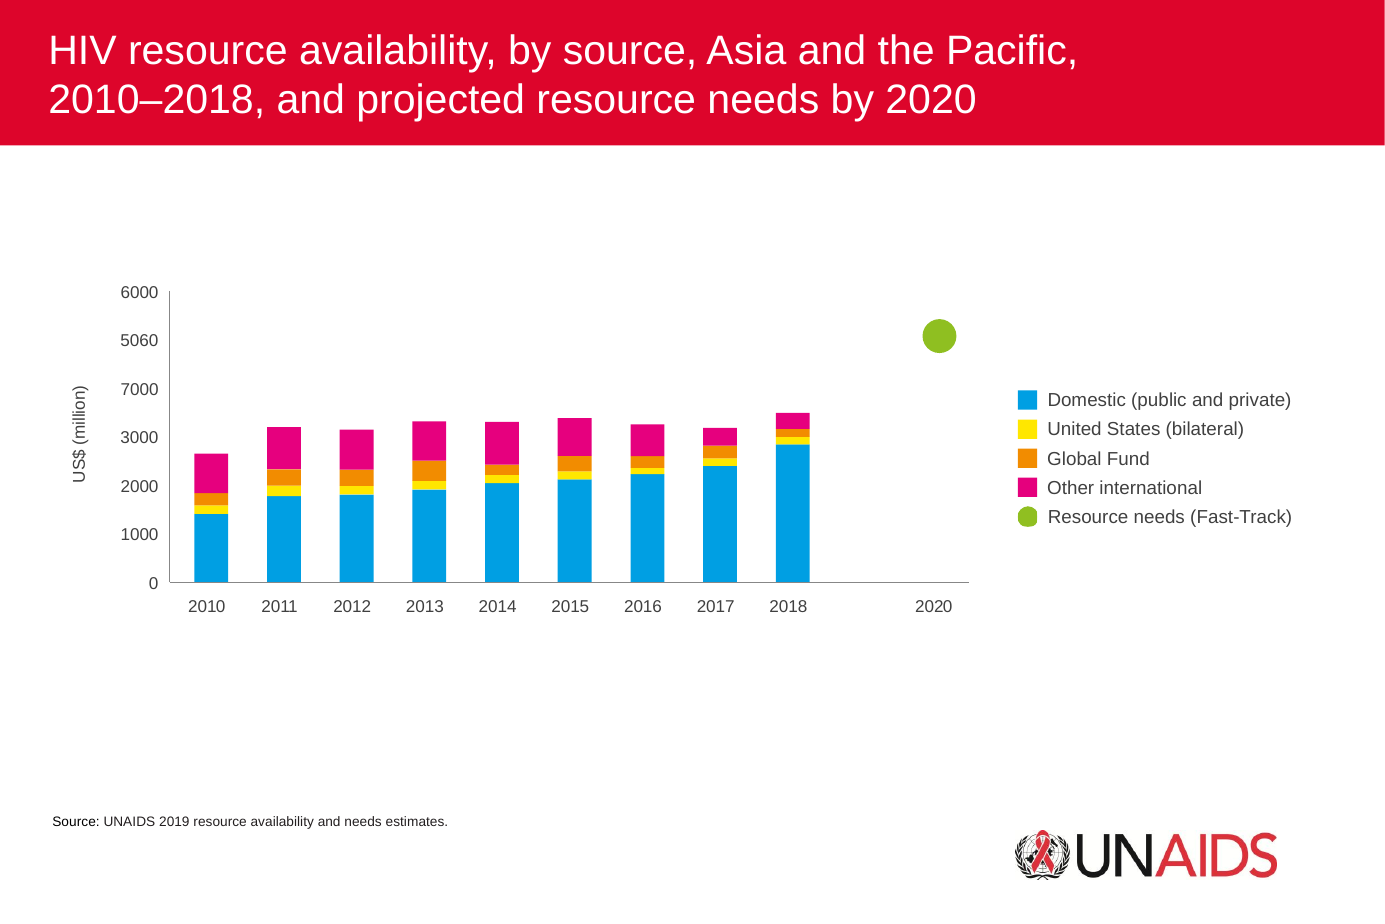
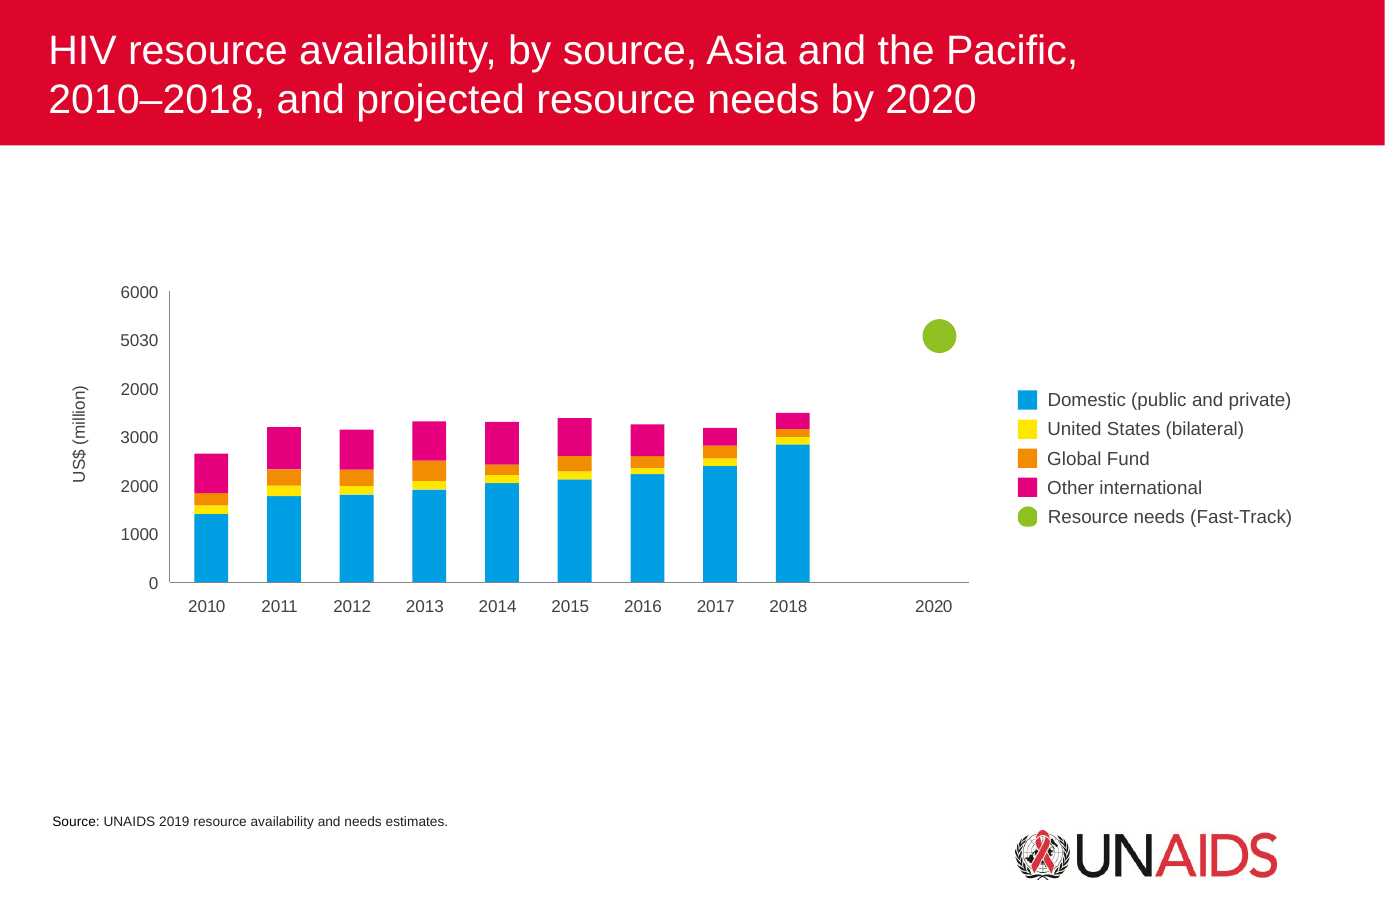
5060: 5060 -> 5030 (139, 341)
7000: 7000 -> 2000 (140, 389)
